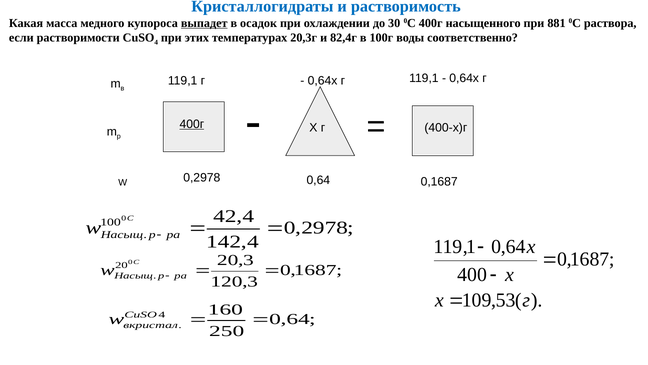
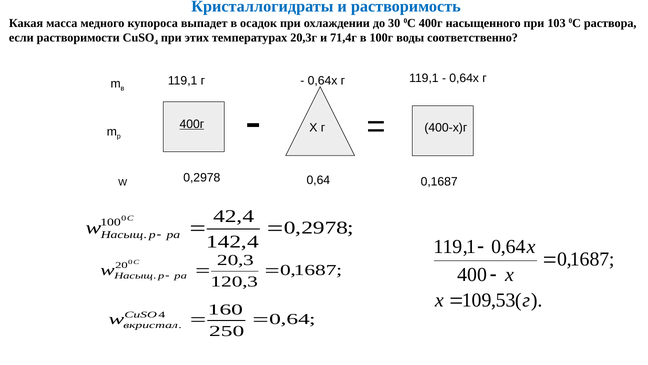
выпадет underline: present -> none (204, 23)
881: 881 -> 103 (556, 23)
82,4г: 82,4г -> 71,4г (344, 38)
